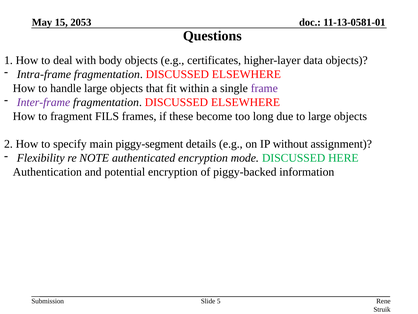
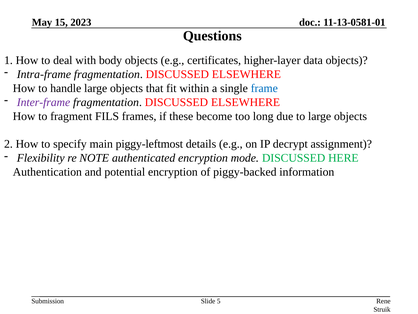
2053: 2053 -> 2023 (81, 22)
frame colour: purple -> blue (264, 88)
piggy-segment: piggy-segment -> piggy-leftmost (149, 144)
without: without -> decrypt (290, 144)
